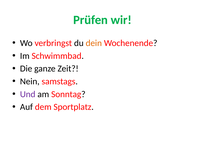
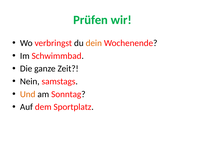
Und colour: purple -> orange (28, 94)
